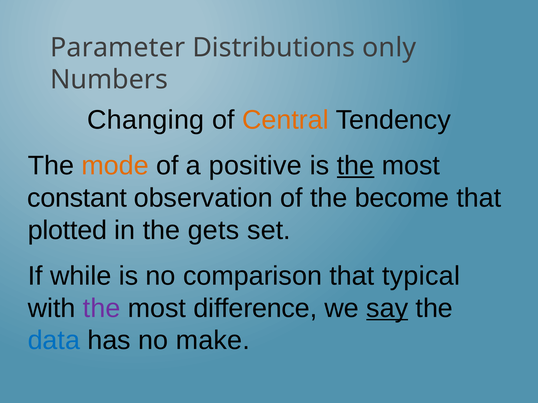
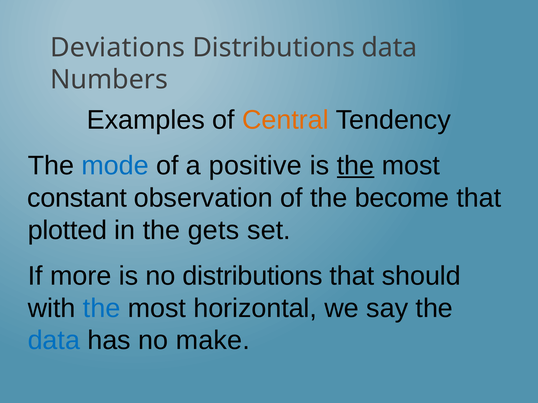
Parameter: Parameter -> Deviations (118, 48)
Distributions only: only -> data (389, 48)
Changing: Changing -> Examples (146, 120)
mode colour: orange -> blue (115, 166)
while: while -> more (81, 276)
no comparison: comparison -> distributions (253, 276)
typical: typical -> should (421, 276)
the colour: purple -> blue (102, 309)
difference: difference -> horizontal (255, 309)
say underline: present -> none (387, 309)
